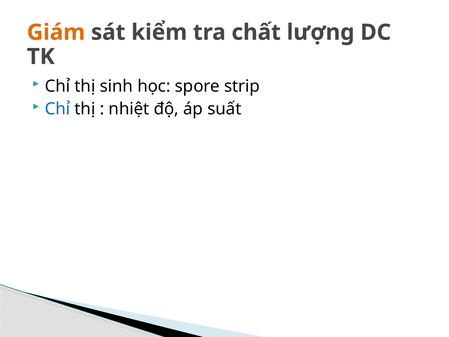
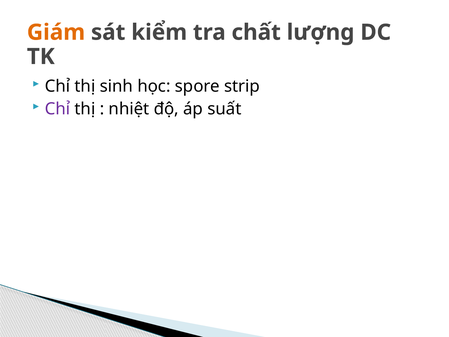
Chỉ colour: blue -> purple (58, 109)
